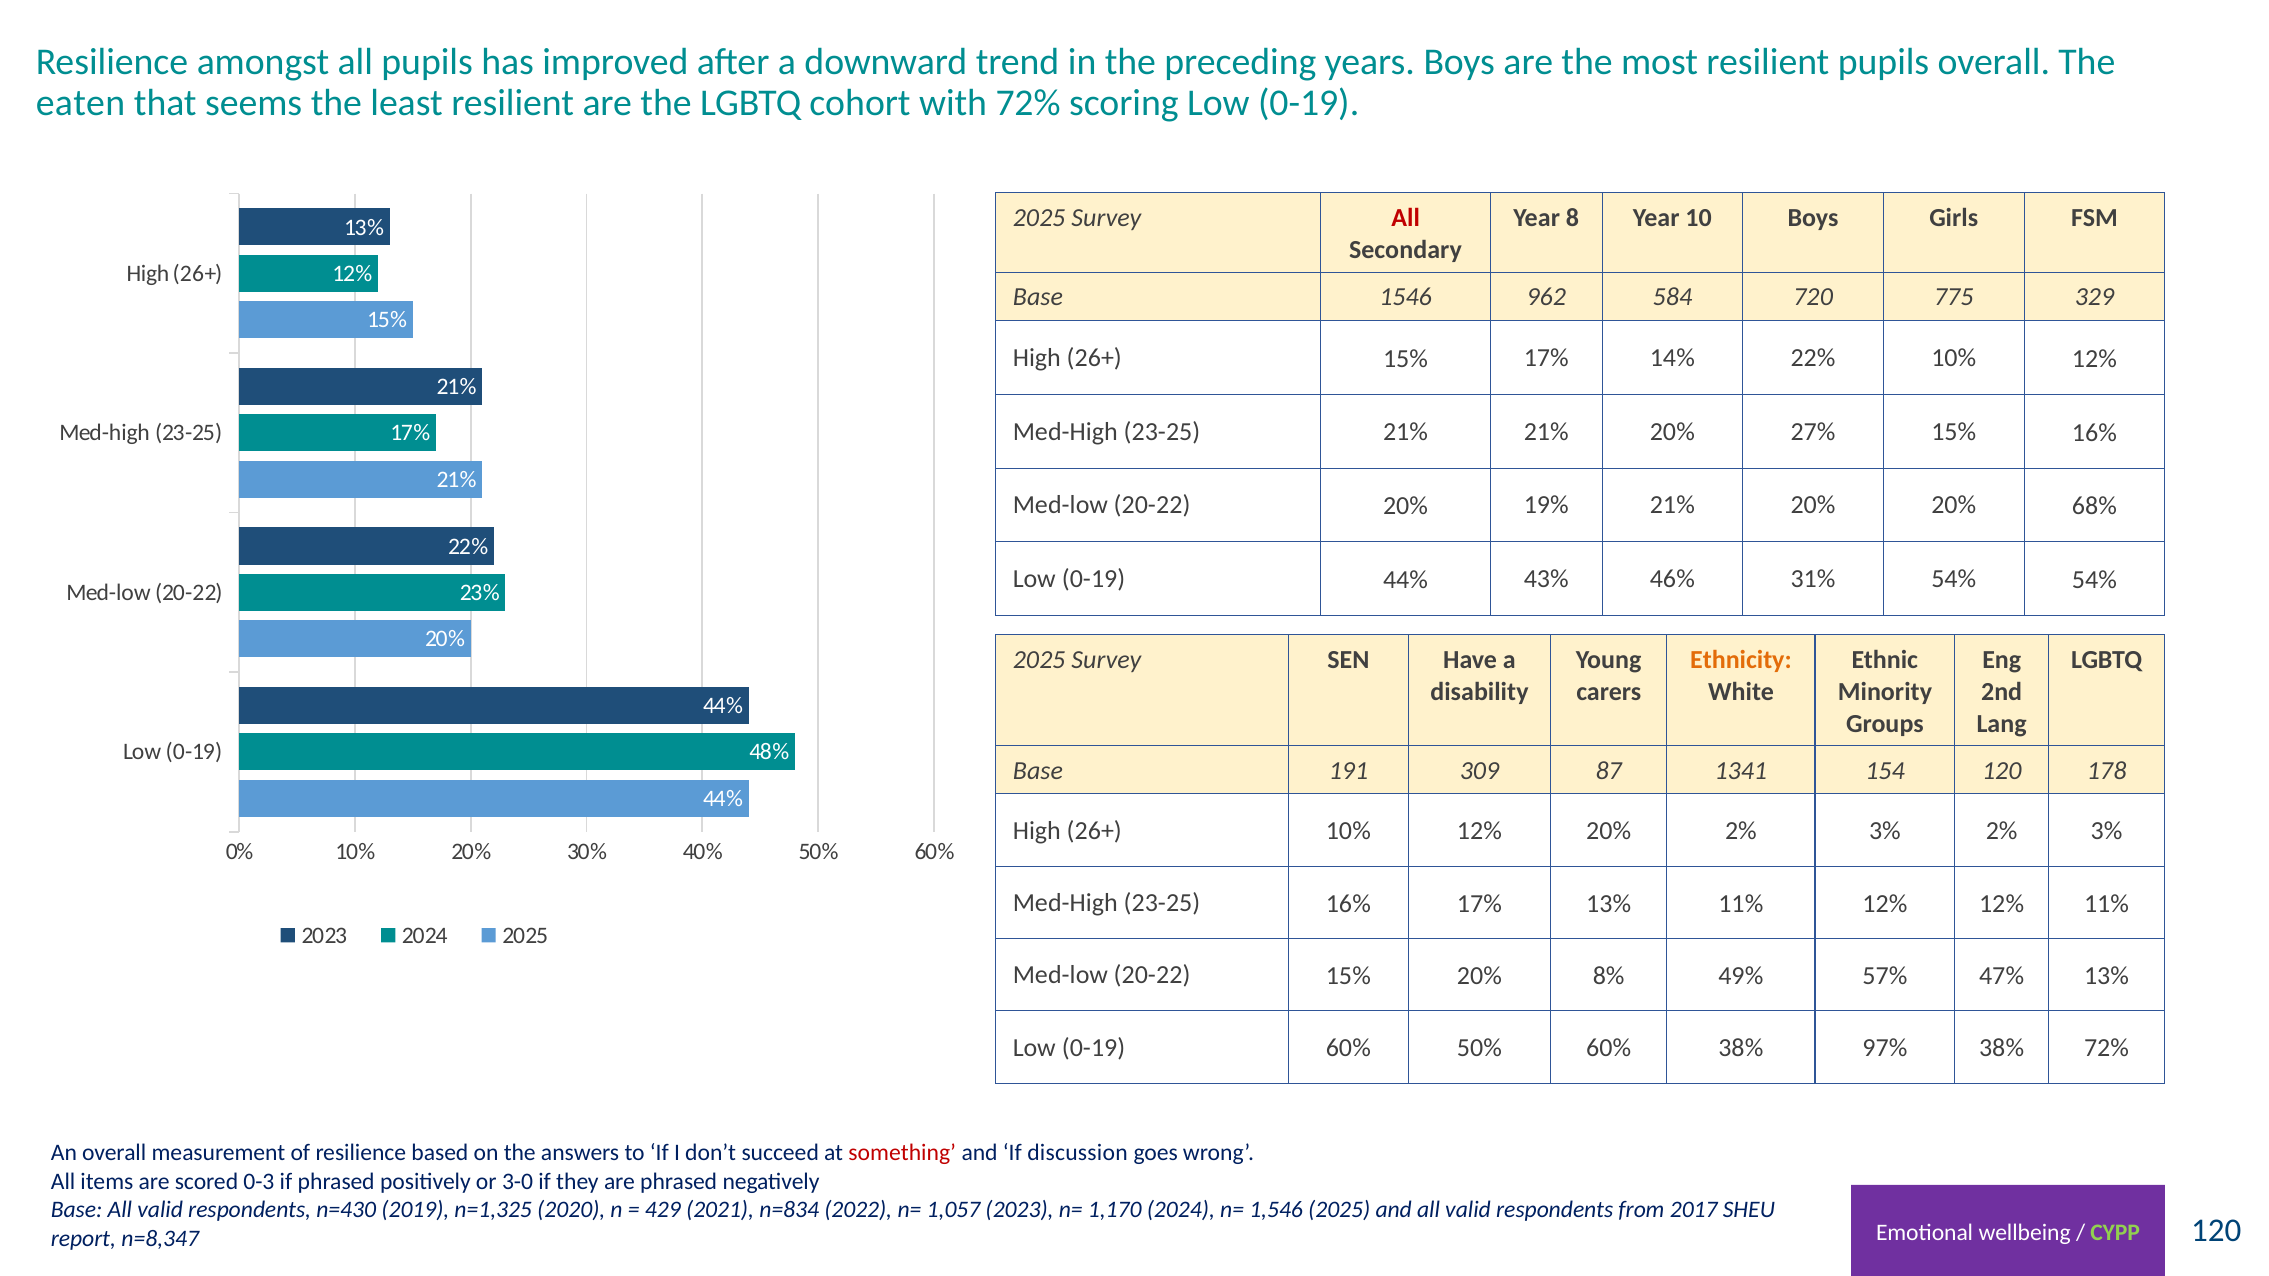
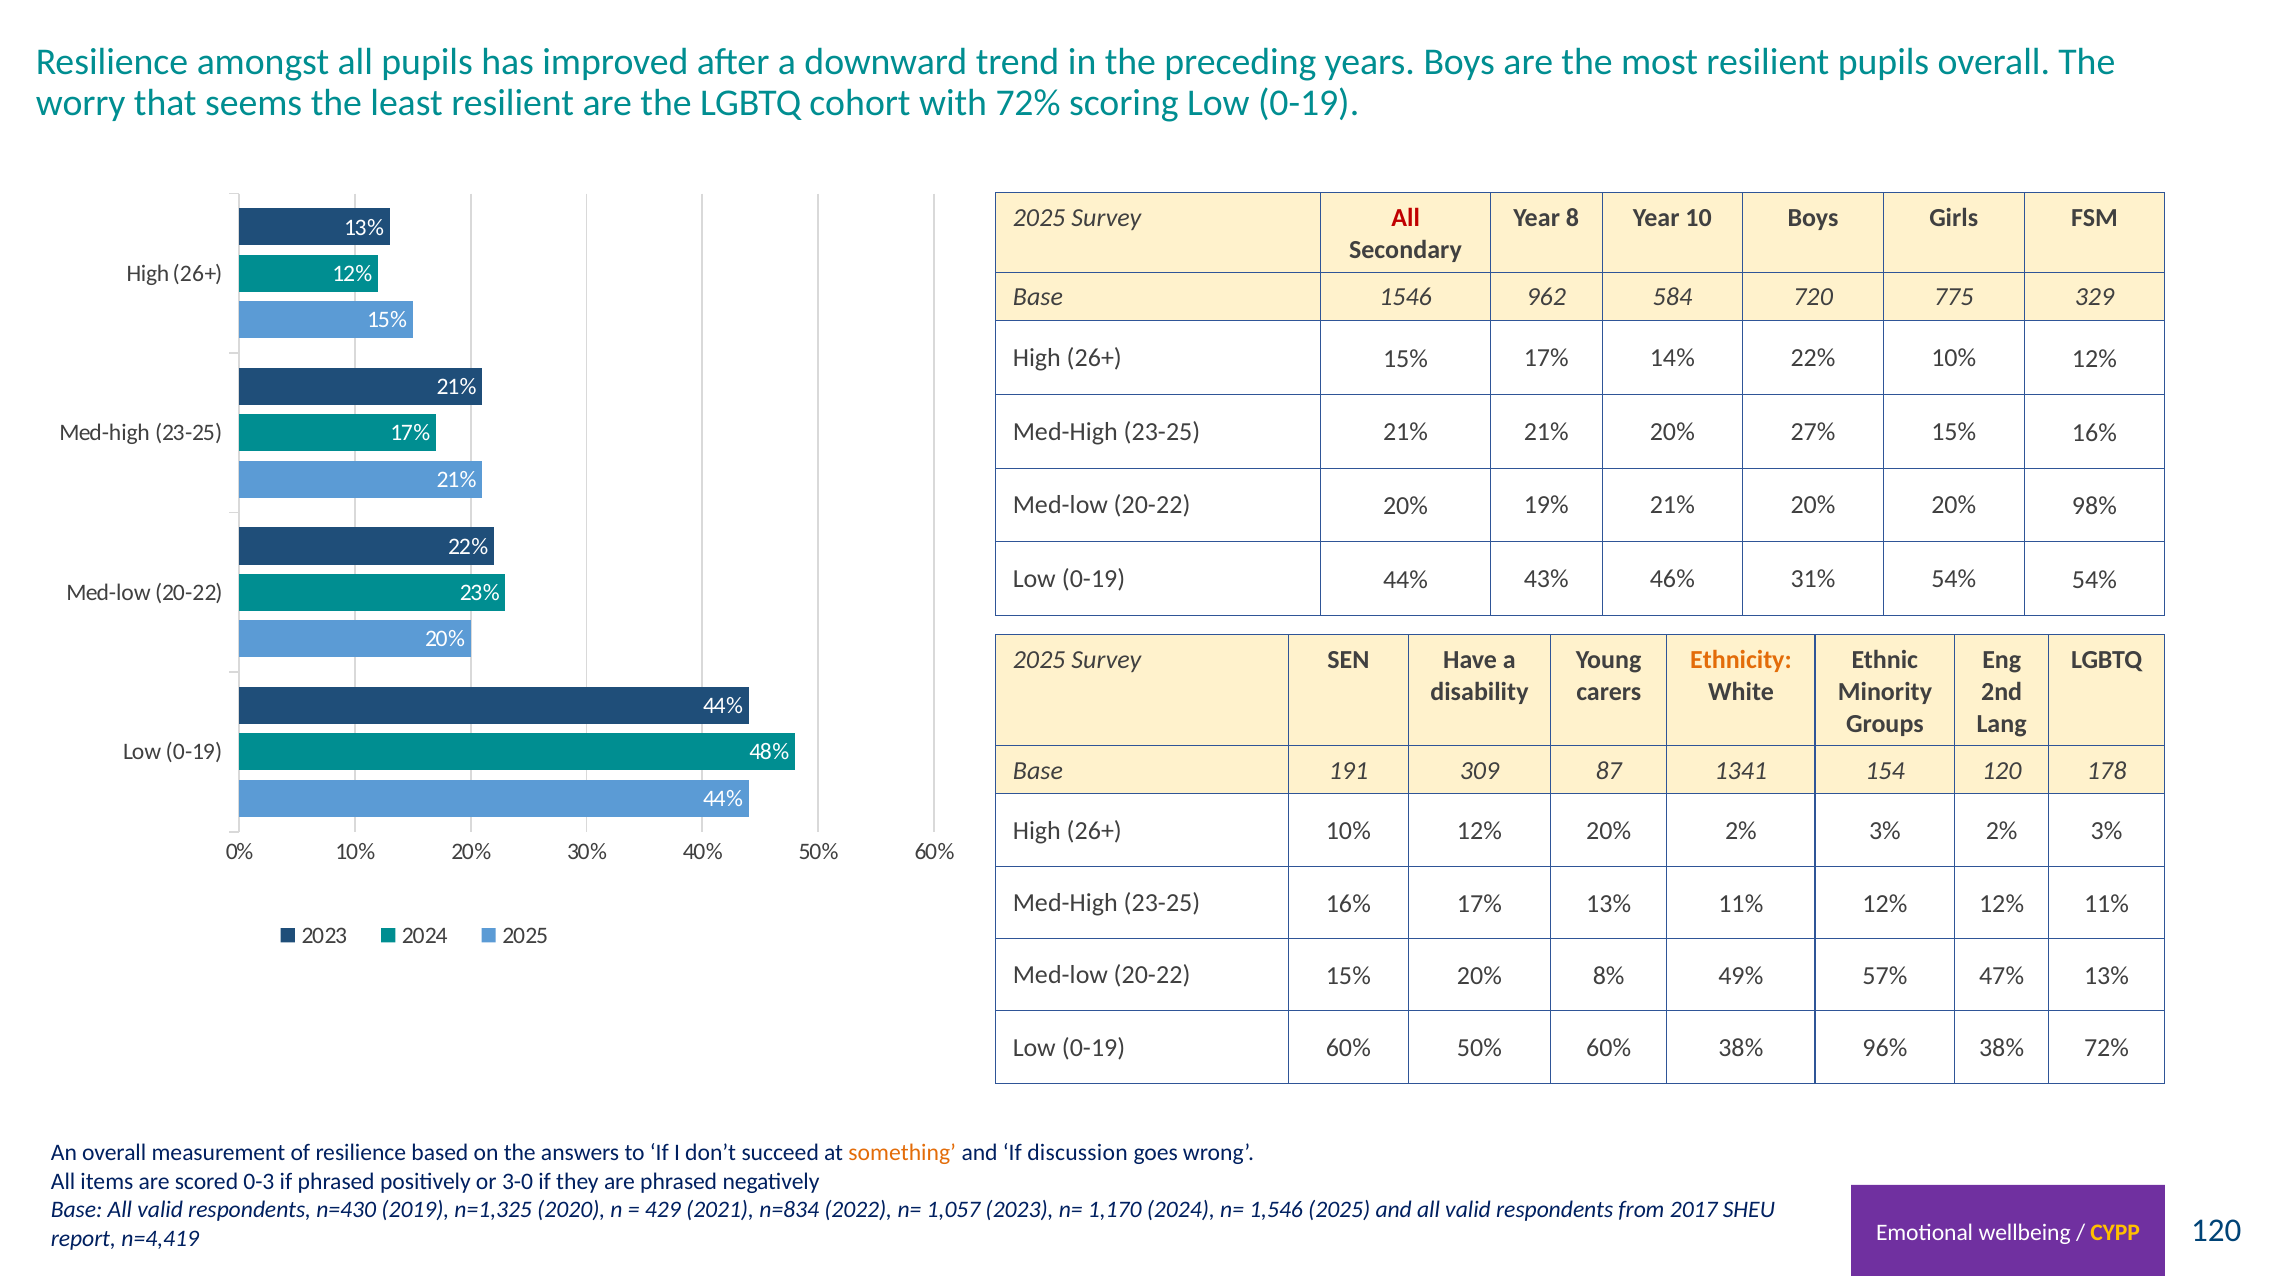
eaten: eaten -> worry (81, 103)
68%: 68% -> 98% (2094, 506)
97%: 97% -> 96% (1885, 1049)
something colour: red -> orange (902, 1153)
n=8,347: n=8,347 -> n=4,419 (160, 1239)
CYPP colour: light green -> yellow (2115, 1233)
